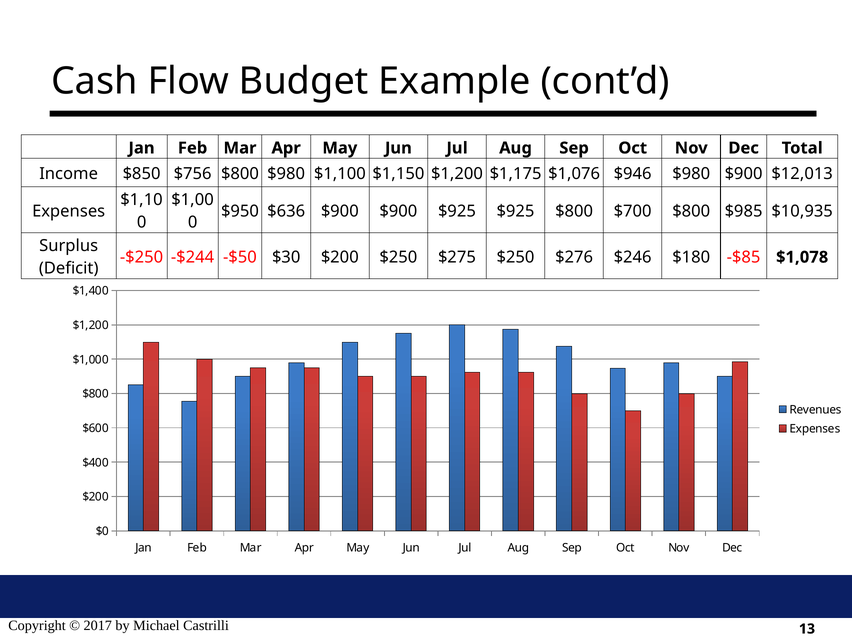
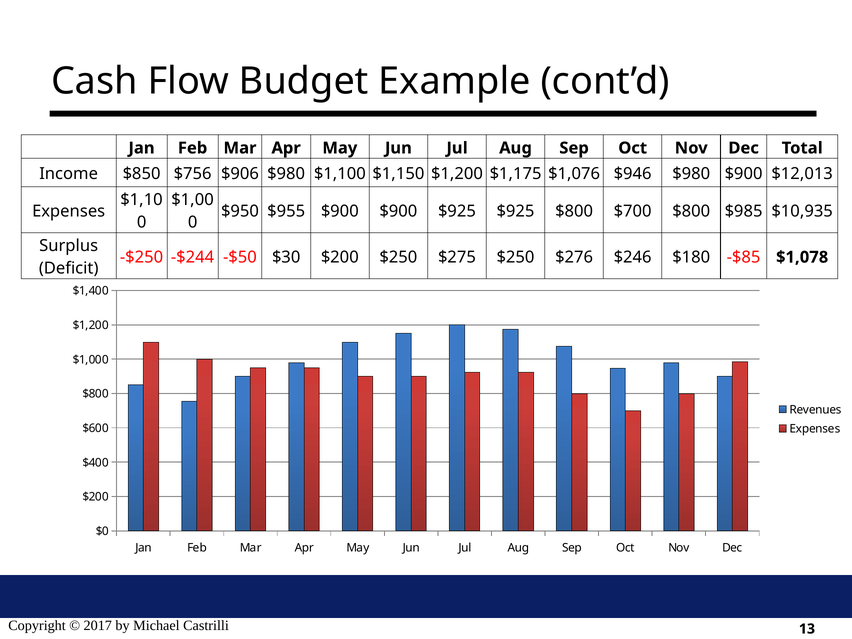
$756 $800: $800 -> $906 (240, 174)
$636: $636 -> $955 (286, 211)
